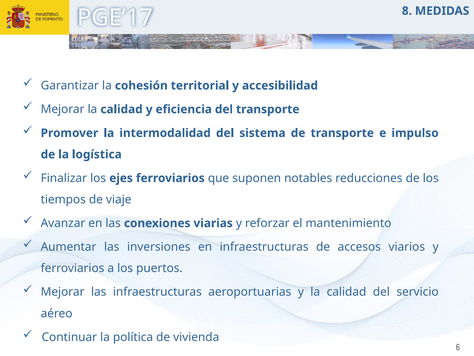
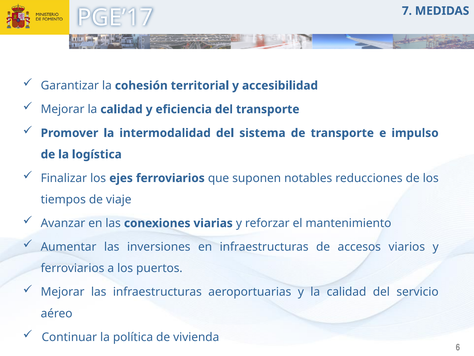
8: 8 -> 7 (407, 11)
